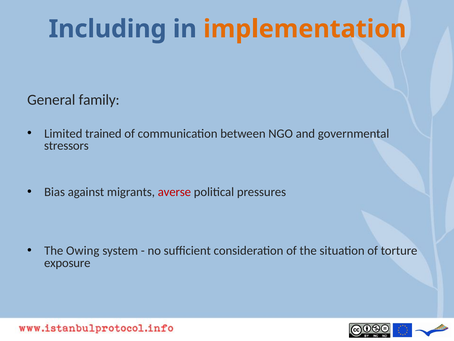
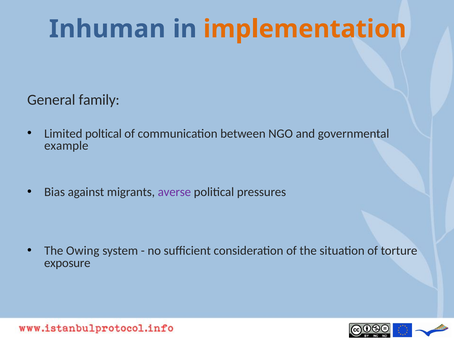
Including: Including -> Inhuman (107, 29)
trained: trained -> poltical (103, 133)
stressors: stressors -> example (66, 145)
averse colour: red -> purple (174, 192)
